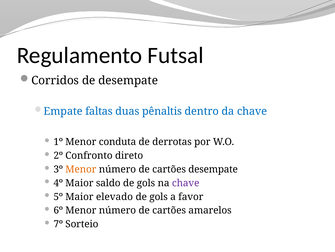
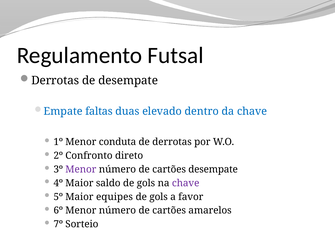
Corridos: Corridos -> Derrotas (55, 80)
pênaltis: pênaltis -> elevado (162, 111)
Menor colour: orange -> purple (81, 169)
elevado: elevado -> equipes (114, 196)
